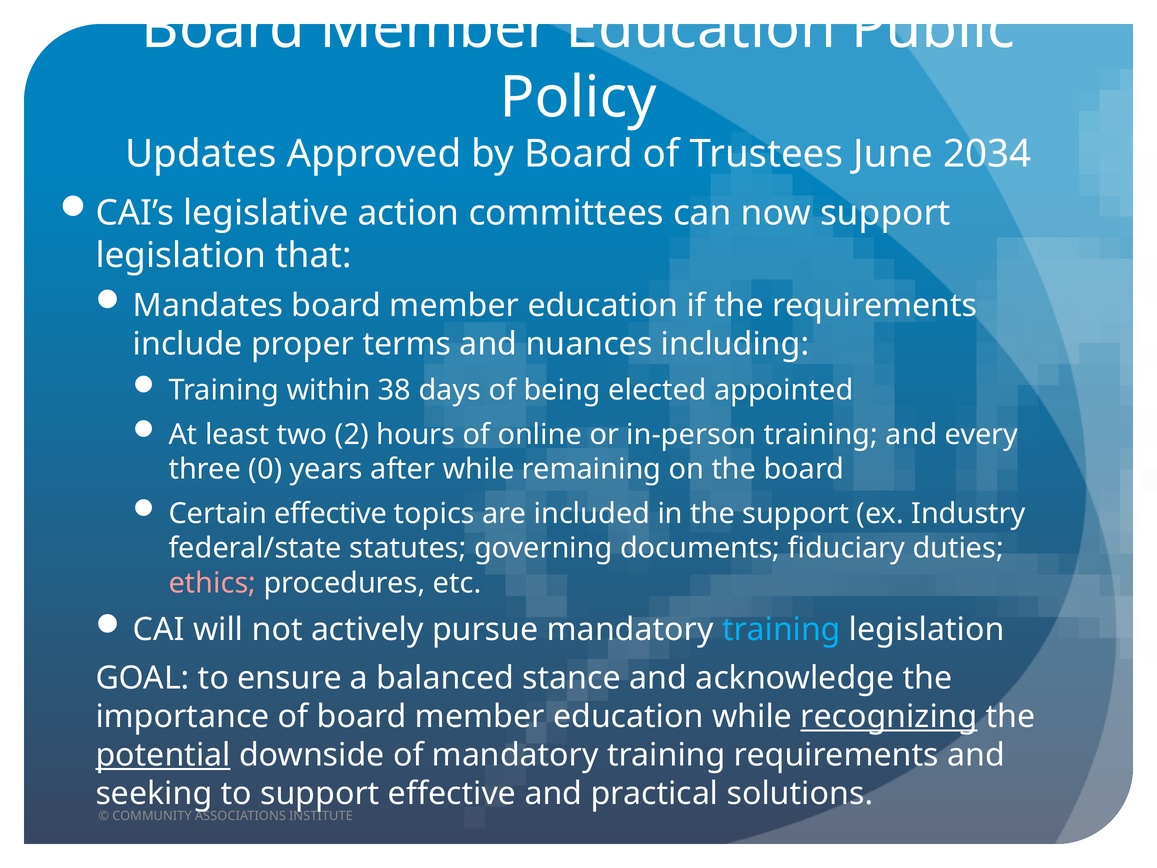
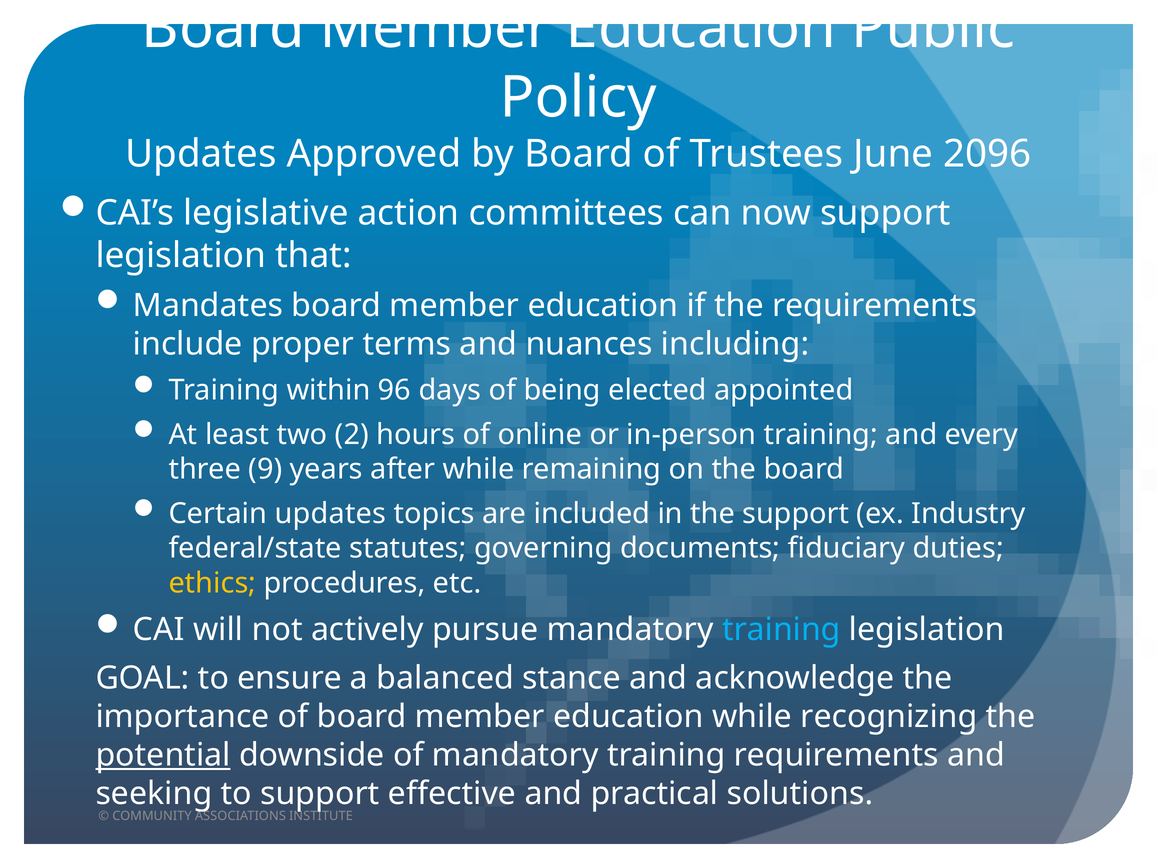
2034: 2034 -> 2096 (987, 154)
38: 38 -> 96 (394, 390)
0: 0 -> 9 (265, 469)
Certain effective: effective -> updates (330, 513)
ethics colour: pink -> yellow (212, 583)
recognizing underline: present -> none (889, 716)
